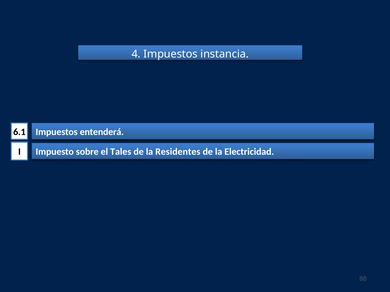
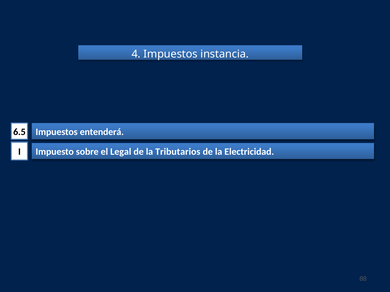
6.1: 6.1 -> 6.5 (19, 132)
Tales: Tales -> Legal (121, 152)
Residentes: Residentes -> Tributarios (178, 152)
